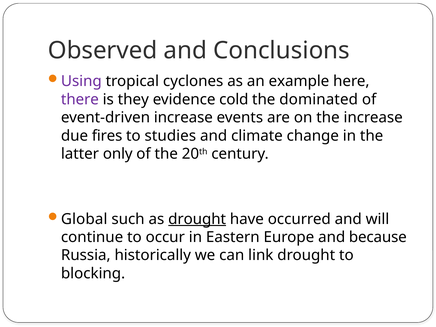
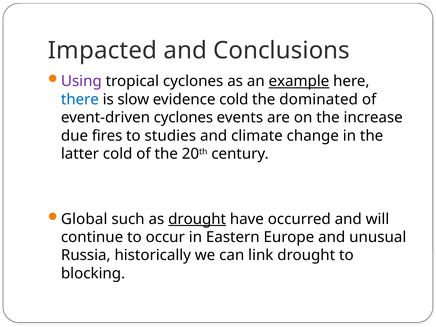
Observed: Observed -> Impacted (102, 50)
example underline: none -> present (299, 81)
there colour: purple -> blue (80, 99)
they: they -> slow (133, 99)
event-driven increase: increase -> cyclones (183, 118)
latter only: only -> cold (118, 154)
because: because -> unusual (378, 237)
